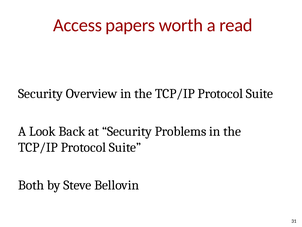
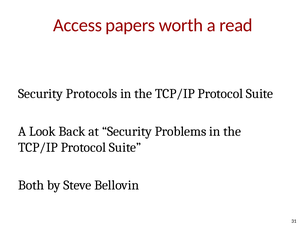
Overview: Overview -> Protocols (92, 93)
